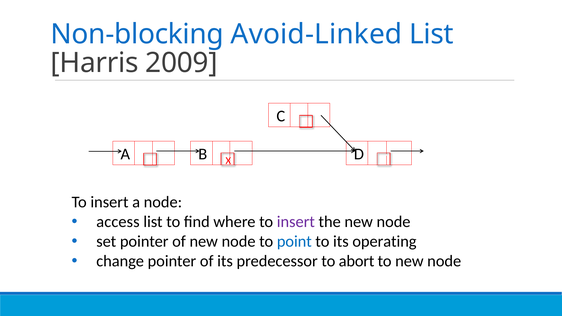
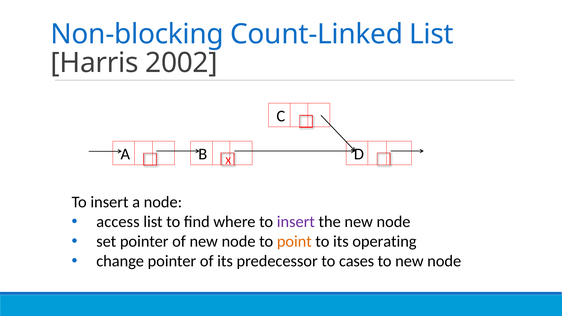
Avoid-Linked: Avoid-Linked -> Count-Linked (317, 34)
2009: 2009 -> 2002 (181, 63)
point colour: blue -> orange (294, 242)
abort: abort -> cases (357, 261)
